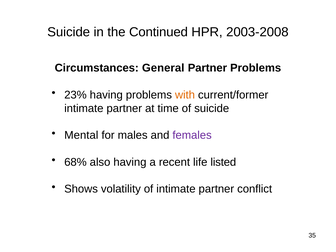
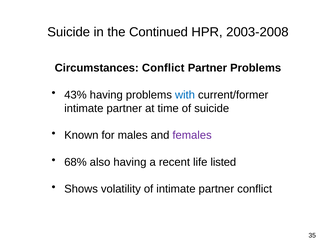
Circumstances General: General -> Conflict (163, 68)
23%: 23% -> 43% (75, 95)
with colour: orange -> blue (185, 95)
Mental: Mental -> Known (81, 135)
